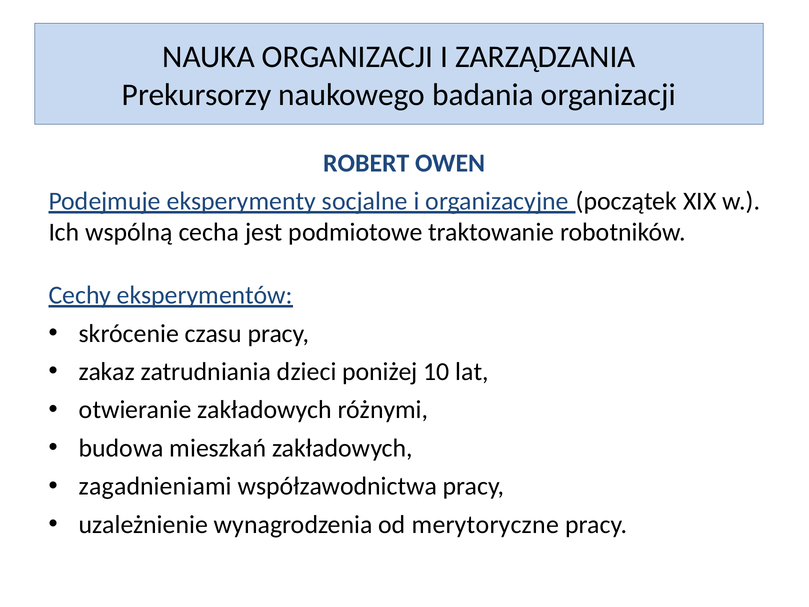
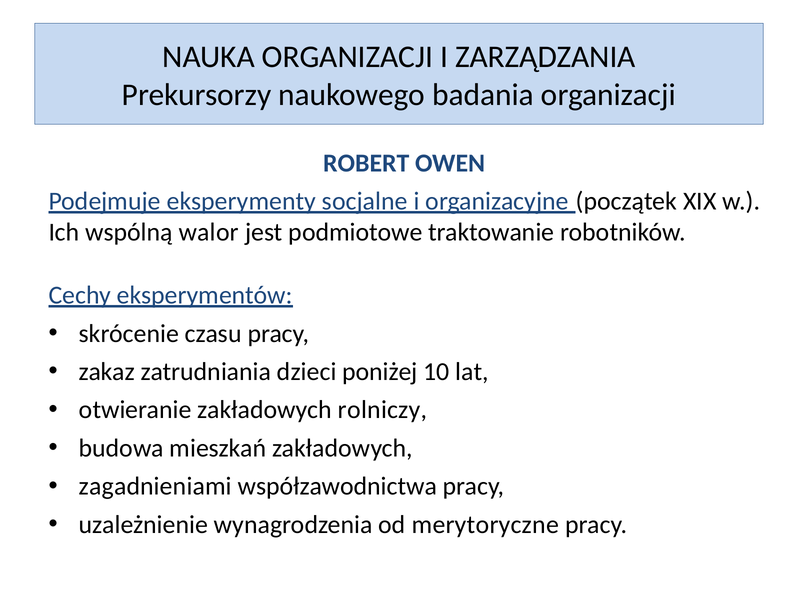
cecha: cecha -> walor (209, 232)
różnymi: różnymi -> rolniczy (383, 410)
